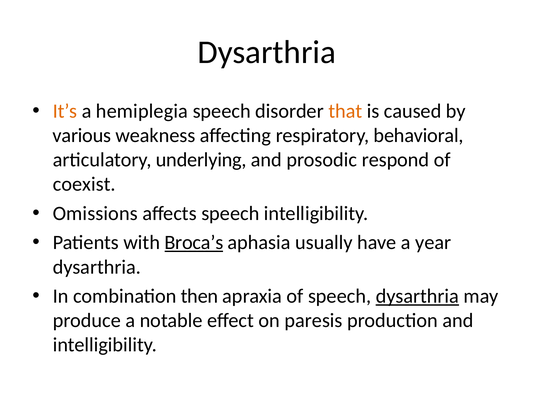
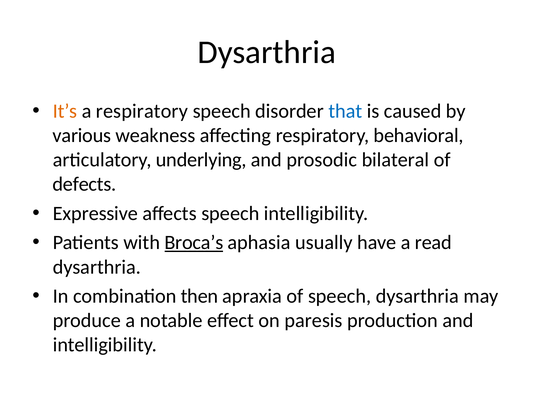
a hemiplegia: hemiplegia -> respiratory (142, 111)
that colour: orange -> blue (345, 111)
respond: respond -> bilateral (395, 160)
coexist: coexist -> defects (84, 184)
Omissions: Omissions -> Expressive (95, 213)
year: year -> read (433, 242)
dysarthria underline: present -> none (417, 296)
